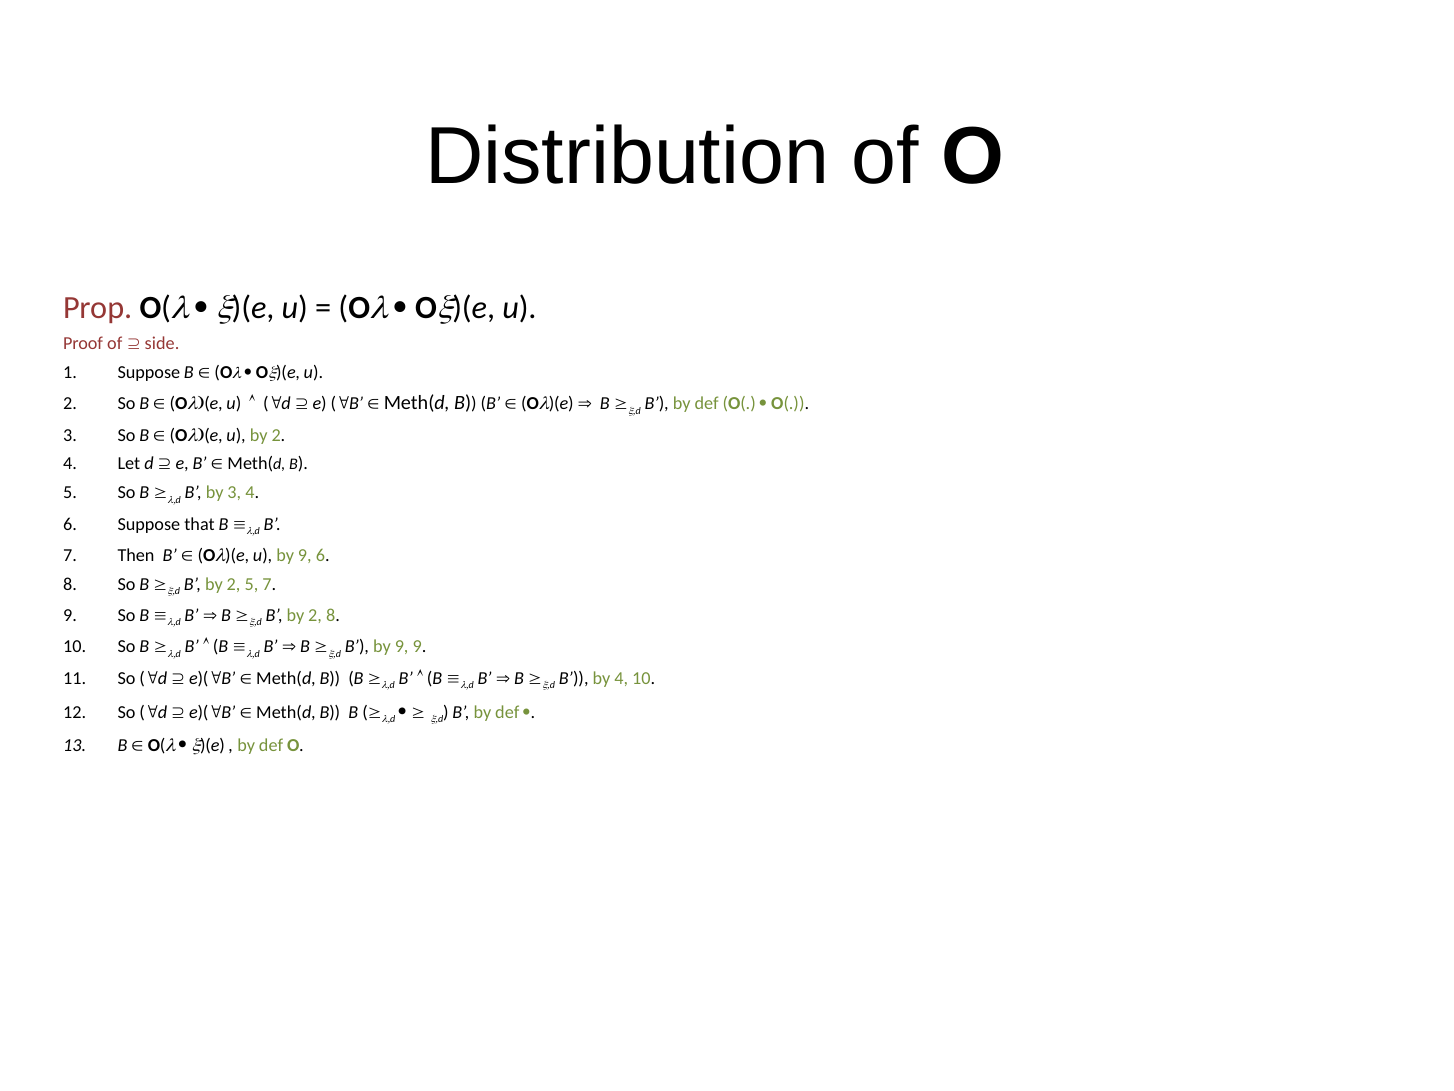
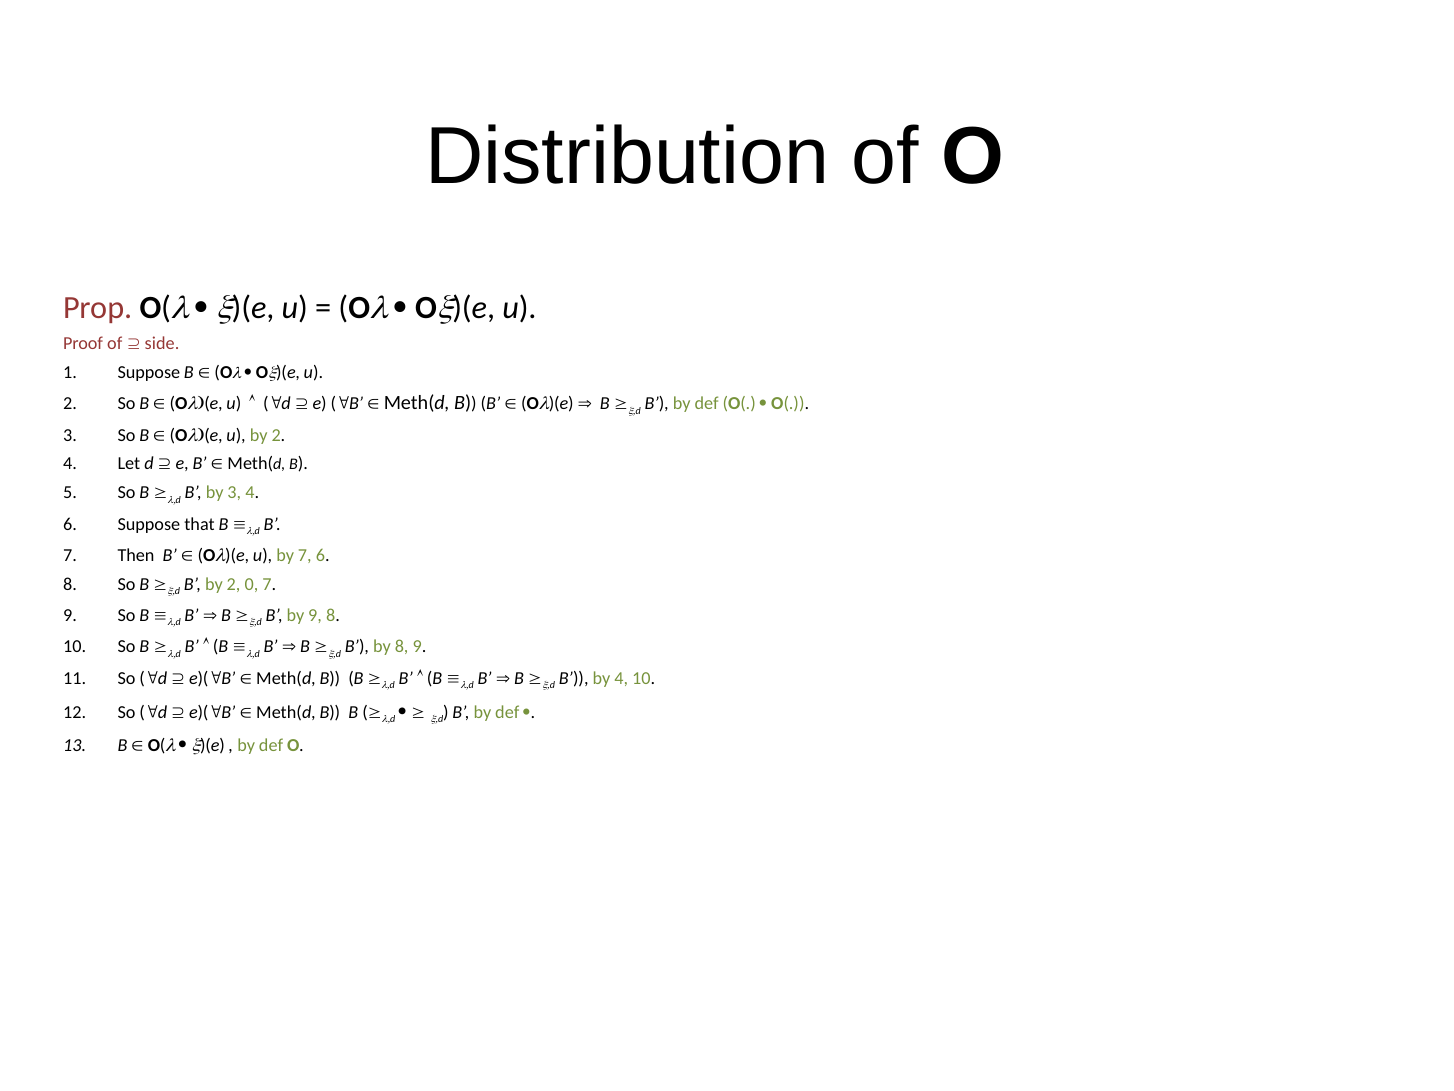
u by 9: 9 -> 7 (305, 555)
2 5: 5 -> 0 (251, 584)
2: 2 -> 9 (315, 615)
B by 9: 9 -> 8 (402, 647)
